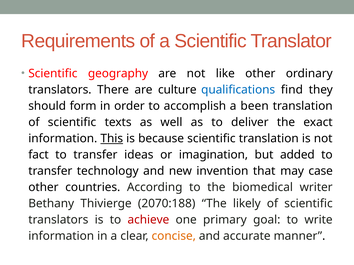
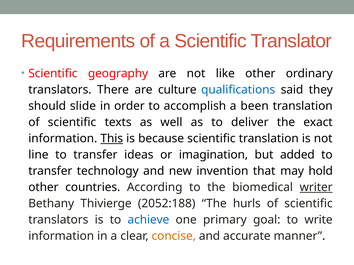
find: find -> said (292, 90)
form: form -> slide (83, 106)
fact: fact -> line (38, 155)
case: case -> hold (321, 171)
writer underline: none -> present (316, 188)
2070:188: 2070:188 -> 2052:188 (167, 204)
likely: likely -> hurls (247, 204)
achieve colour: red -> blue (148, 220)
